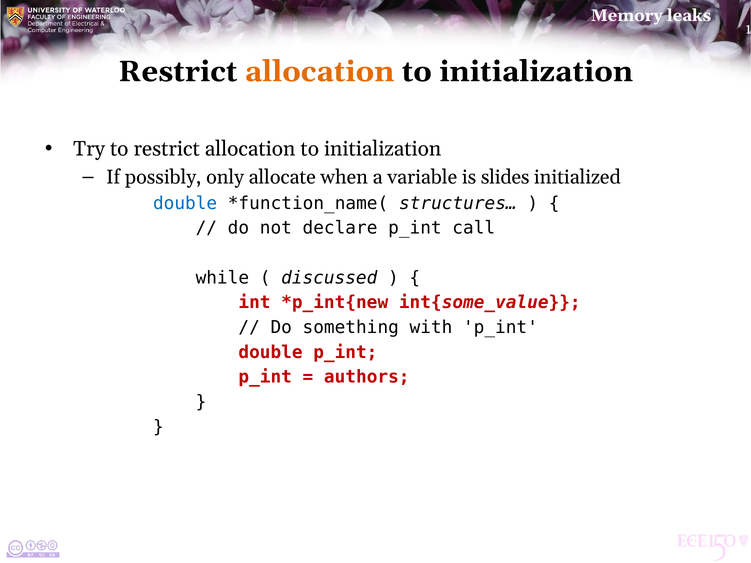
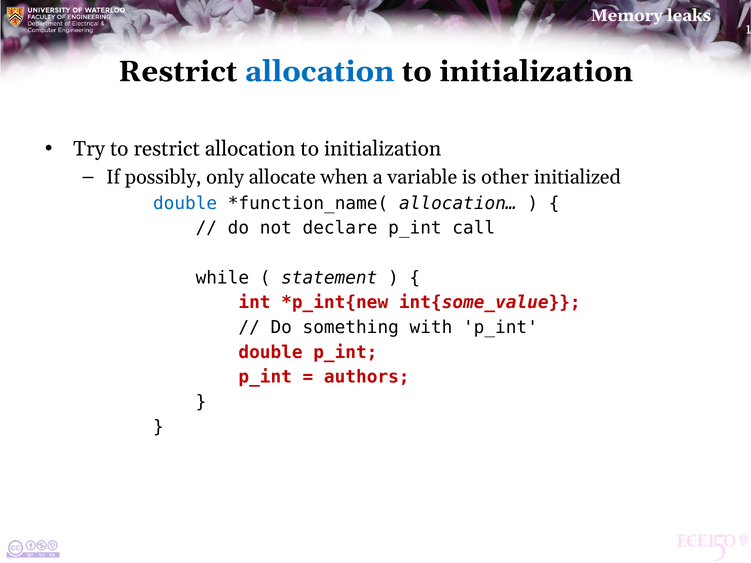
allocation colour: orange -> blue (320, 72)
slides: slides -> other (505, 177)
structures…: structures… -> allocation… (458, 203)
discussed: discussed -> statement (329, 278)
